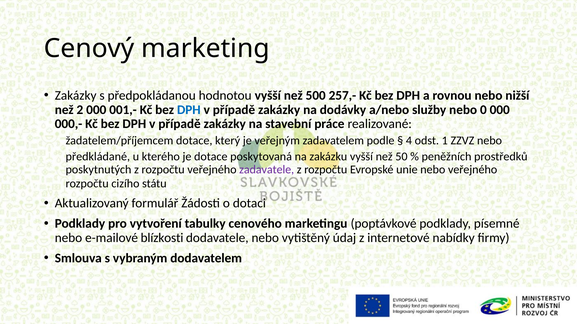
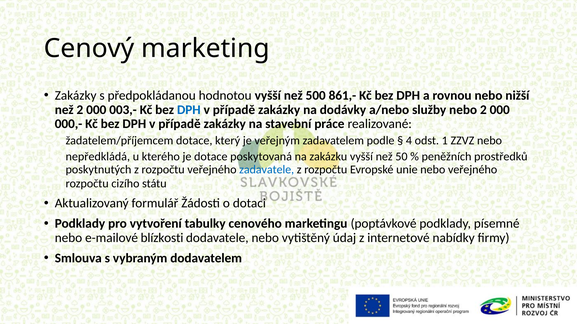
257,-: 257,- -> 861,- (342, 96)
001,-: 001,- -> 003,- (123, 110)
nebo 0: 0 -> 2 (483, 110)
předkládané: předkládané -> nepředkládá (98, 157)
zadavatele colour: purple -> blue (267, 170)
